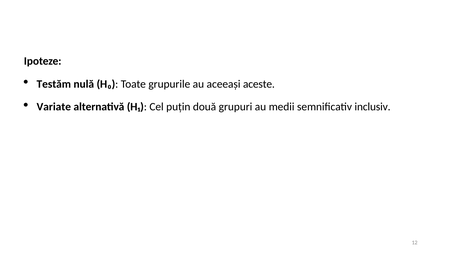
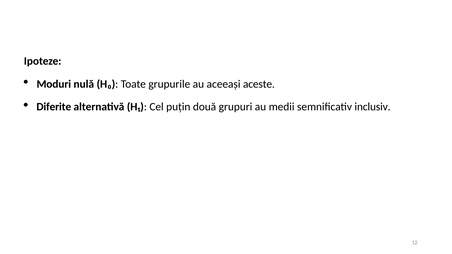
Testăm: Testăm -> Moduri (54, 84)
Variate: Variate -> Diferite (54, 107)
